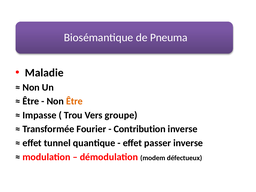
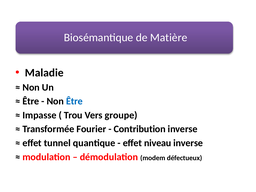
Pneuma: Pneuma -> Matière (169, 38)
Être colour: orange -> blue (74, 101)
passer: passer -> niveau (158, 143)
